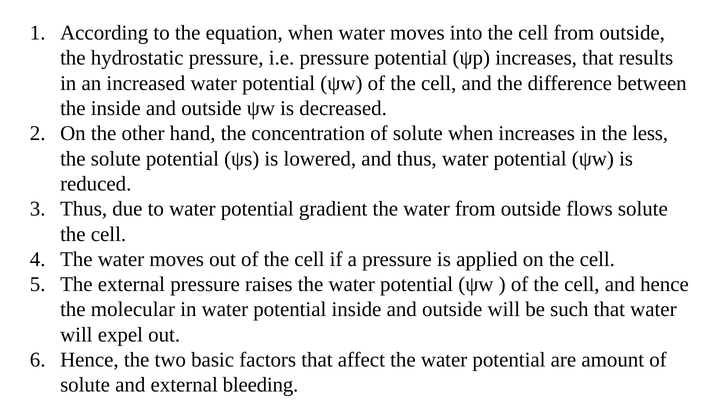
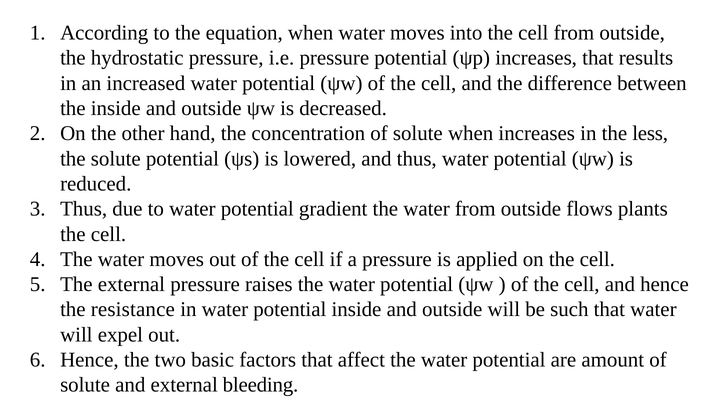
flows solute: solute -> plants (643, 209)
molecular: molecular -> resistance (133, 309)
